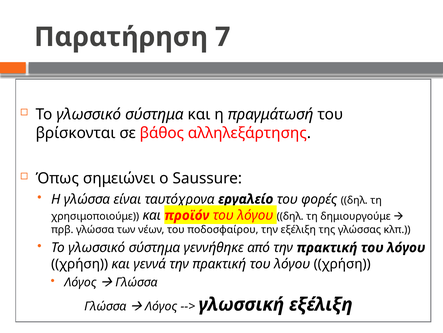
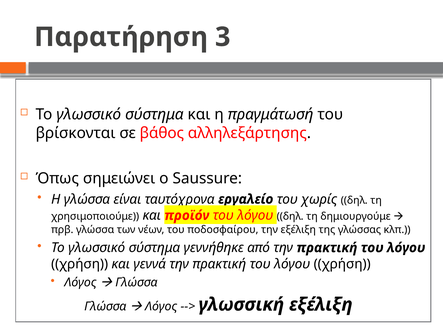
7: 7 -> 3 (223, 37)
φορές: φορές -> χωρίς (319, 199)
